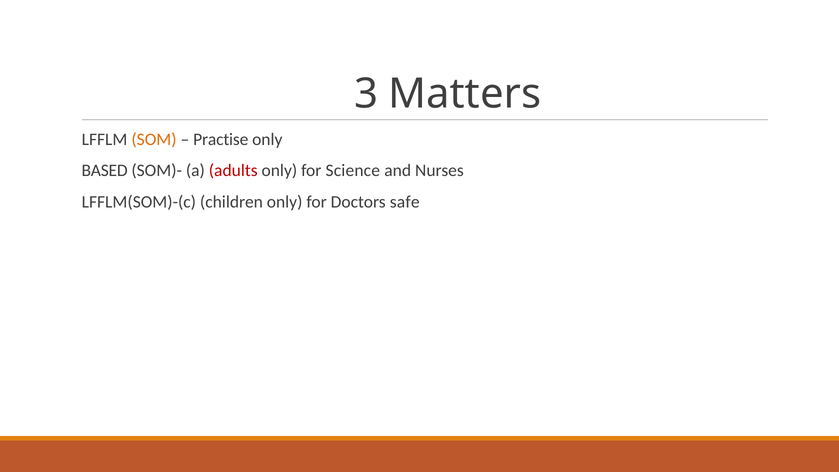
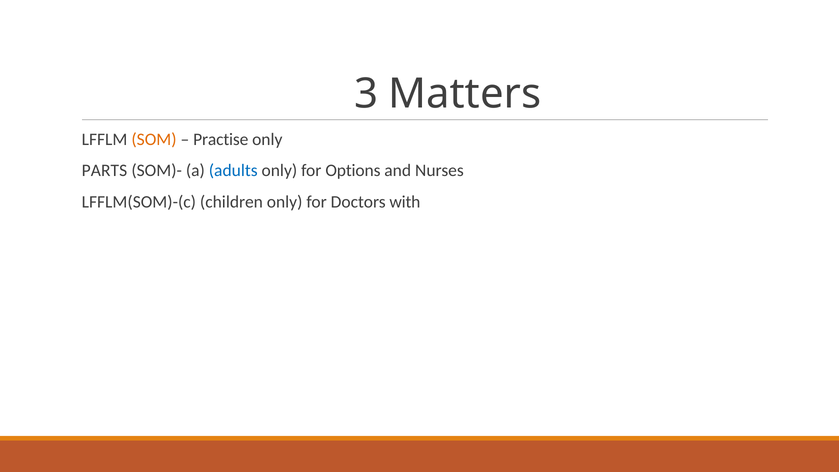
BASED: BASED -> PARTS (104, 171)
adults colour: red -> blue (233, 171)
Science: Science -> Options (353, 171)
safe: safe -> with (405, 202)
